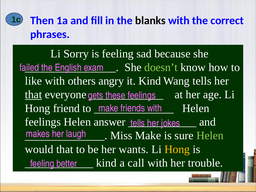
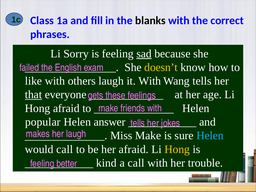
Then: Then -> Class (42, 21)
sad underline: none -> present (144, 54)
doesn’t colour: light green -> yellow (161, 67)
others angry: angry -> laugh (111, 81)
it Kind: Kind -> With (150, 81)
Hong friend: friend -> afraid (66, 108)
feelings: feelings -> popular (43, 122)
Helen colour: light green -> light blue (210, 136)
would that: that -> call (65, 149)
her wants: wants -> afraid (134, 149)
